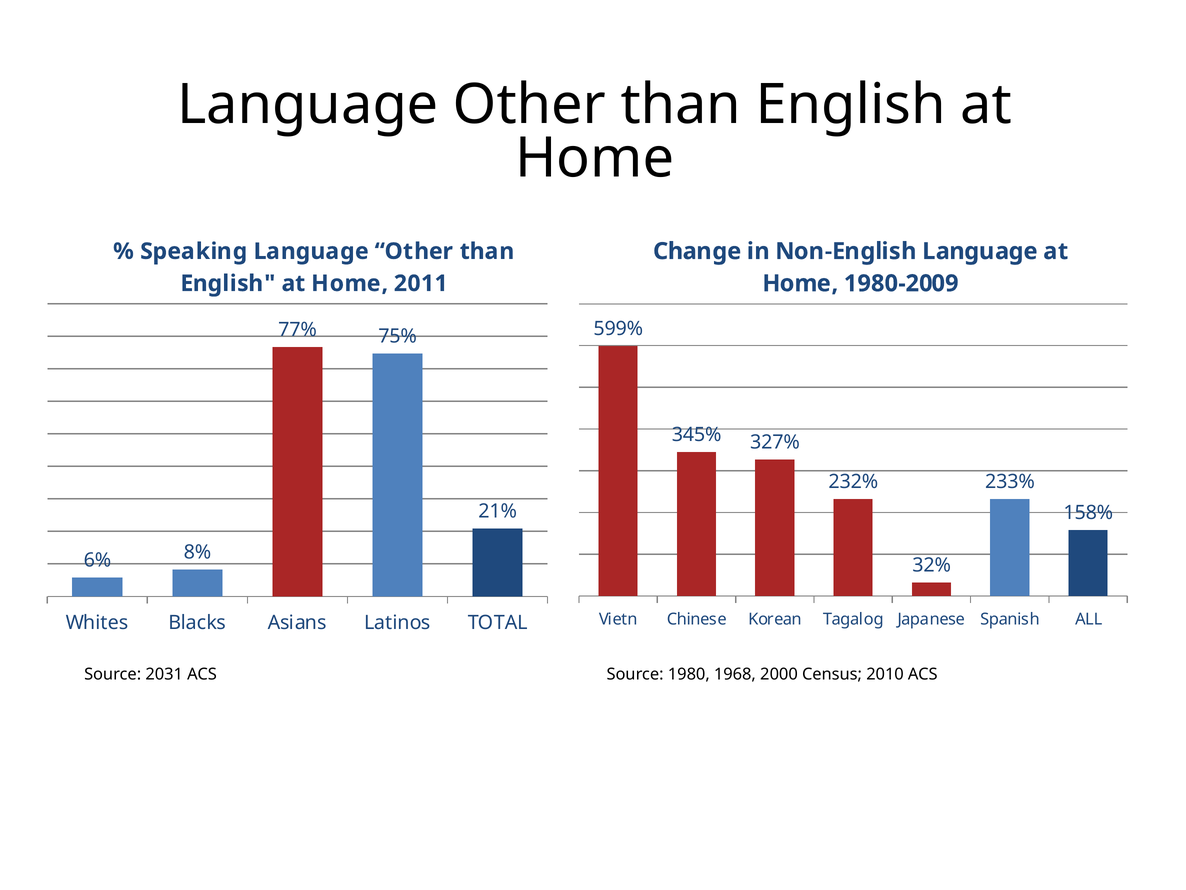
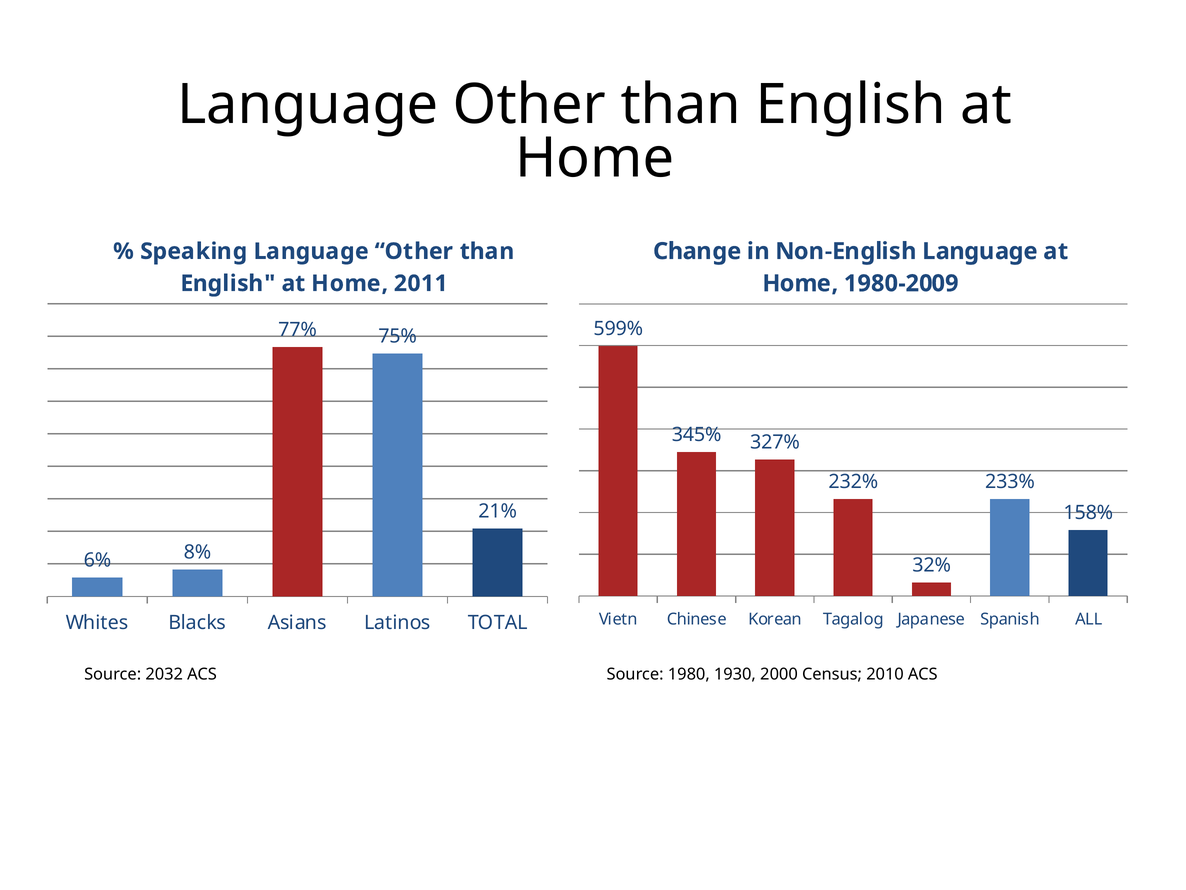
2031: 2031 -> 2032 (164, 674)
1968: 1968 -> 1930 (735, 674)
